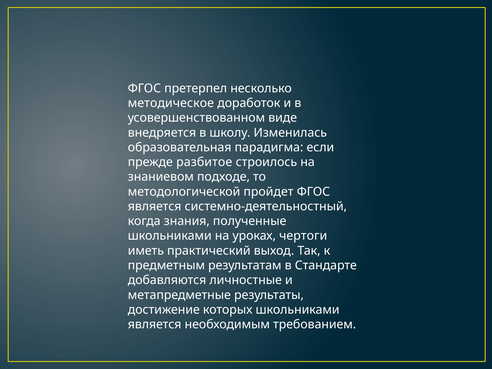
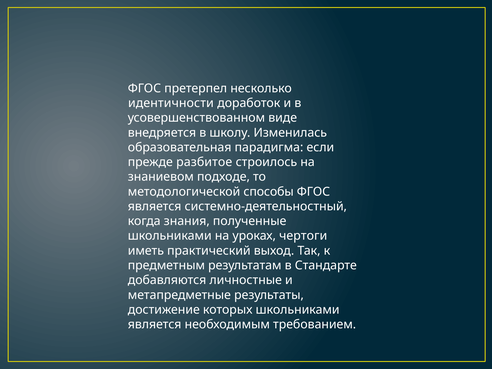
методическое: методическое -> идентичности (171, 103)
пройдет: пройдет -> способы (269, 192)
